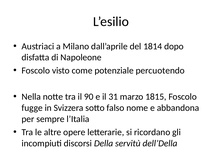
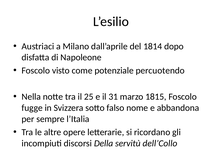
90: 90 -> 25 (89, 96)
dell’Della: dell’Della -> dell’Collo (160, 143)
